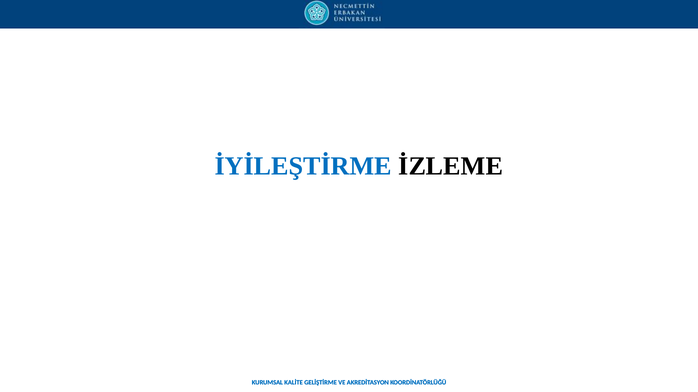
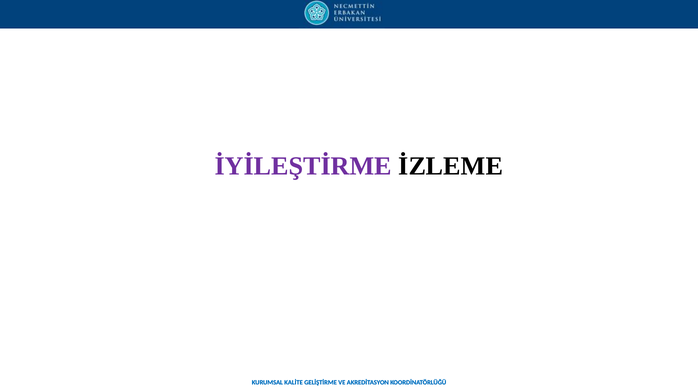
İYİLEŞTİRME colour: blue -> purple (303, 166)
